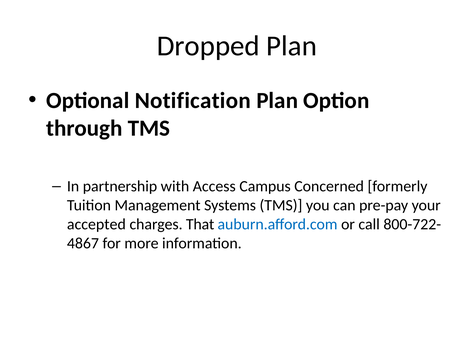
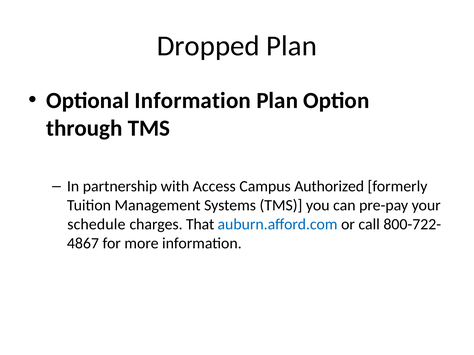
Optional Notification: Notification -> Information (193, 101)
Concerned: Concerned -> Authorized (329, 187)
accepted: accepted -> schedule (96, 225)
